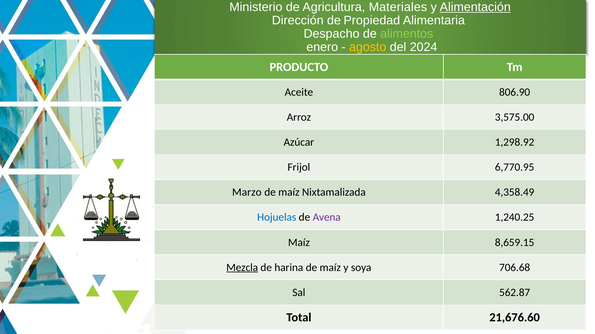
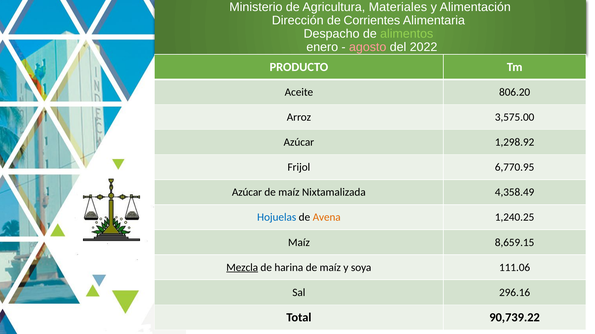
Alimentación underline: present -> none (475, 7)
Propiedad: Propiedad -> Corrientes (372, 20)
agosto colour: yellow -> pink (368, 47)
2024: 2024 -> 2022 (424, 47)
806.90: 806.90 -> 806.20 (515, 92)
Marzo: Marzo -> Azúcar (247, 193)
Avena colour: purple -> orange (327, 218)
706.68: 706.68 -> 111.06 (515, 268)
562.87: 562.87 -> 296.16 (515, 293)
21,676.60: 21,676.60 -> 90,739.22 (515, 318)
